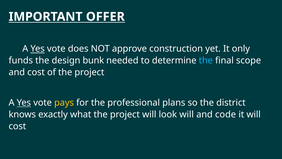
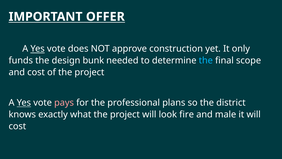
pays colour: yellow -> pink (64, 102)
look will: will -> fire (187, 114)
code: code -> male (226, 114)
